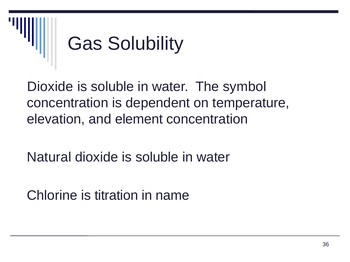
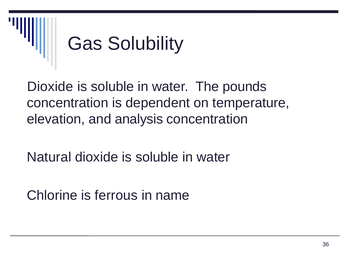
symbol: symbol -> pounds (245, 87)
element: element -> analysis (139, 119)
titration: titration -> ferrous (116, 196)
